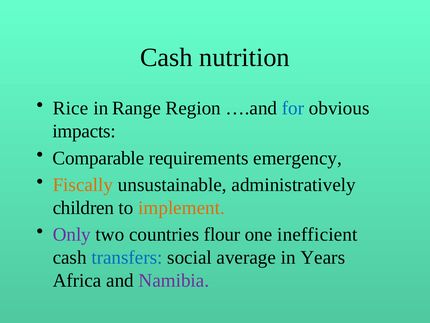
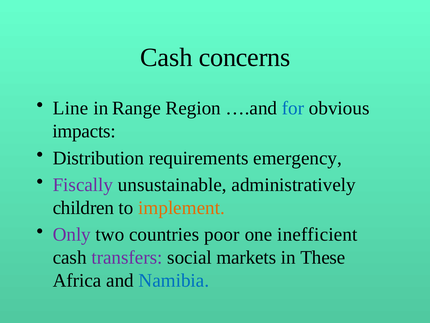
nutrition: nutrition -> concerns (245, 57)
Rice: Rice -> Line (71, 108)
Comparable: Comparable -> Distribution (98, 158)
Fiscally colour: orange -> purple (83, 185)
flour: flour -> poor (222, 234)
transfers colour: blue -> purple (127, 257)
average: average -> markets (246, 257)
Years: Years -> These (323, 257)
Namibia colour: purple -> blue (174, 280)
